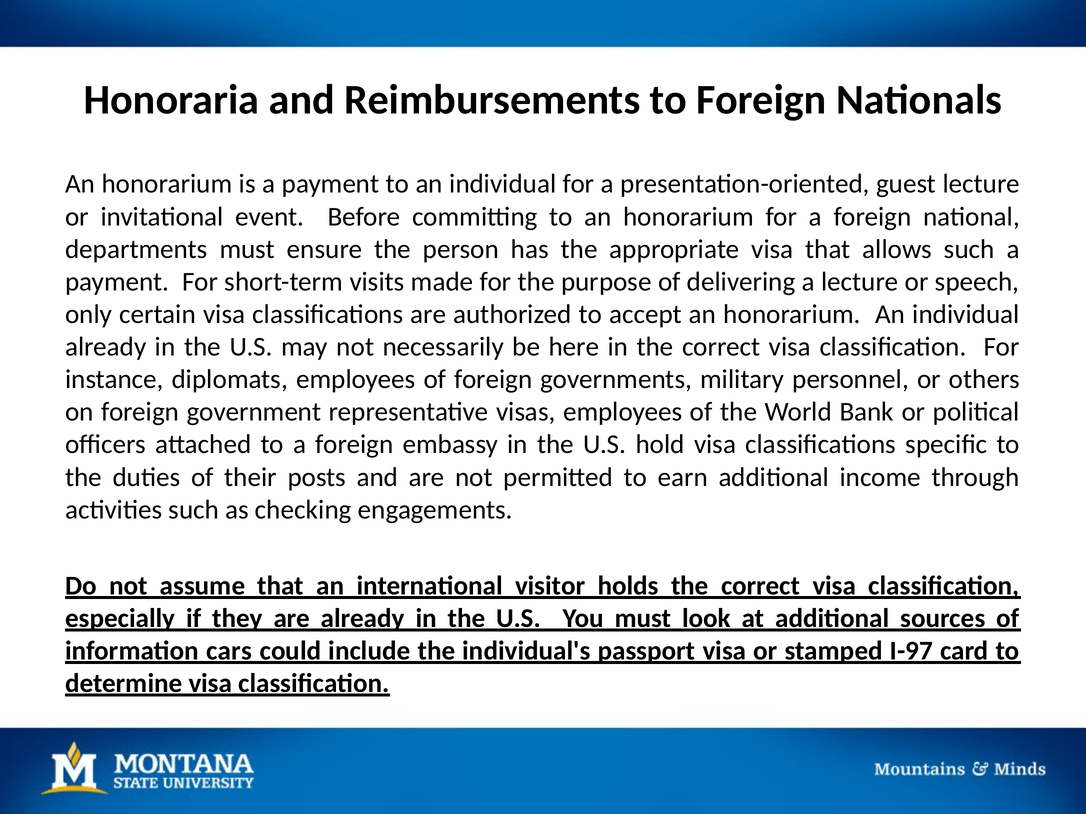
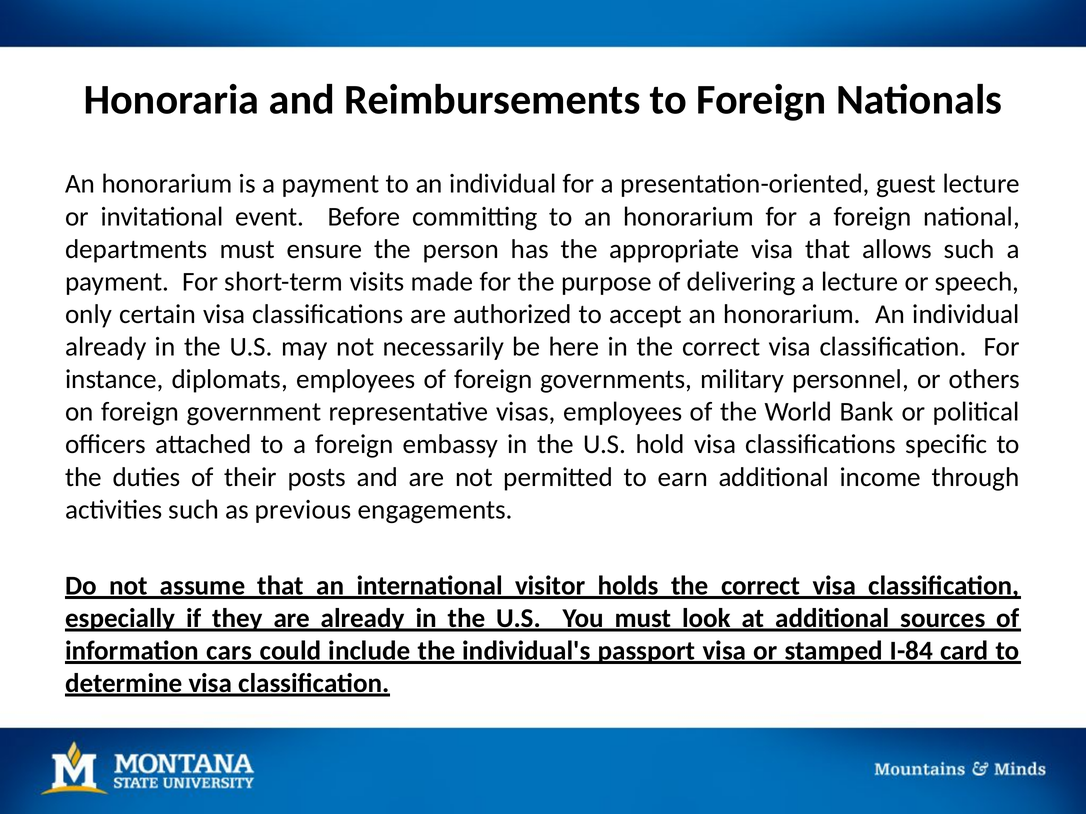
checking: checking -> previous (303, 510)
I-97: I-97 -> I-84 (911, 651)
